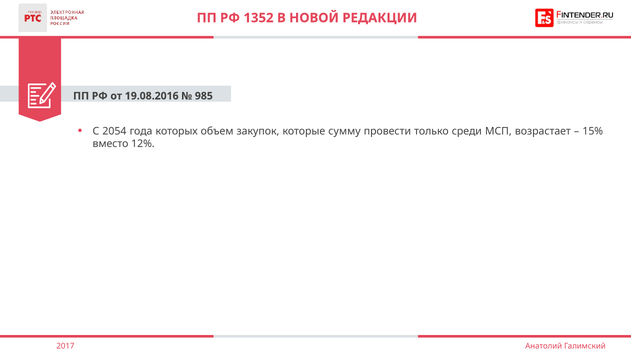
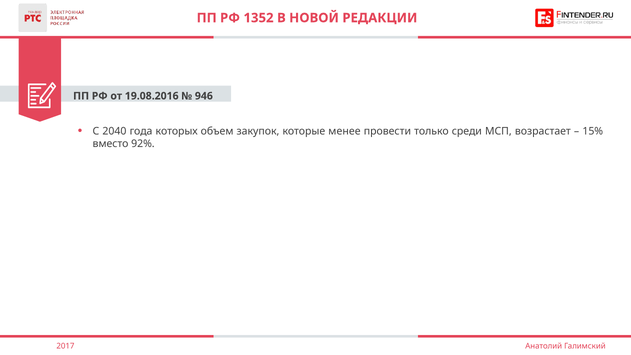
985: 985 -> 946 (204, 96)
2054: 2054 -> 2040 (114, 131)
сумму: сумму -> менее (344, 131)
12%: 12% -> 92% (143, 144)
